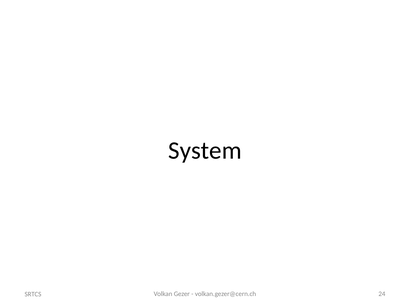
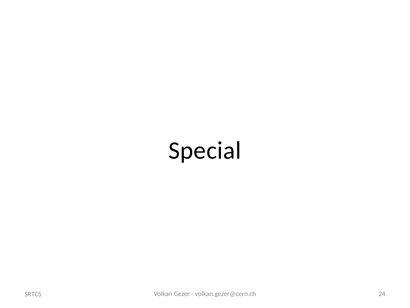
System: System -> Special (205, 150)
